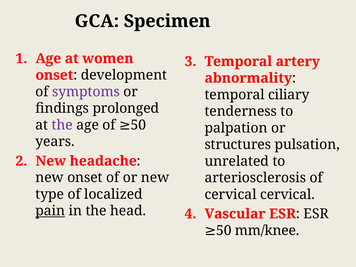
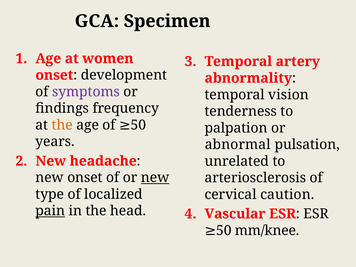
ciliary: ciliary -> vision (289, 95)
prolonged: prolonged -> frequency (126, 108)
the colour: purple -> orange (62, 125)
structures: structures -> abnormal (238, 145)
new underline: none -> present (155, 178)
cervical cervical: cervical -> caution (287, 194)
